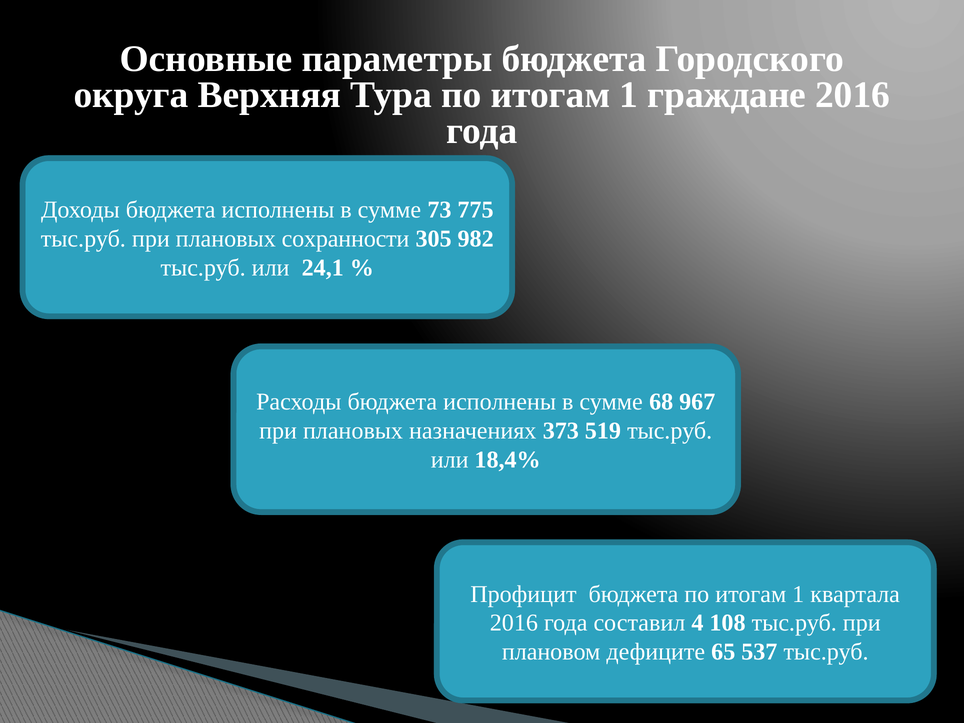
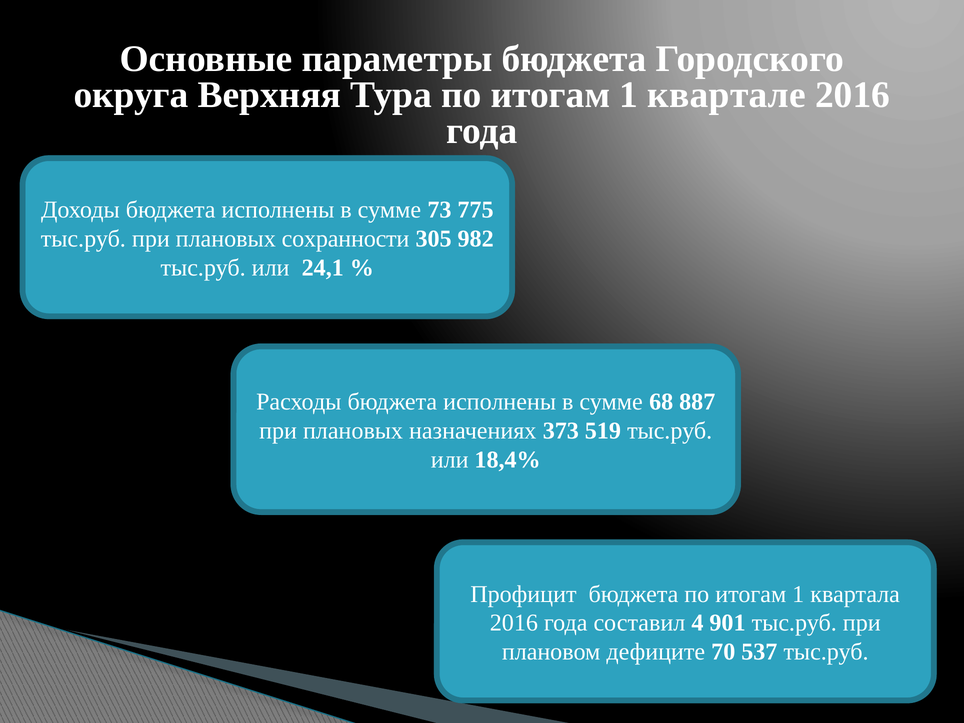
граждане: граждане -> квартале (727, 95)
967: 967 -> 887 (697, 402)
108: 108 -> 901 (728, 623)
65: 65 -> 70 (723, 652)
